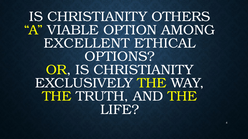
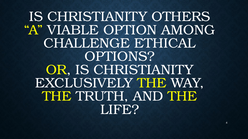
EXCELLENT: EXCELLENT -> CHALLENGE (87, 43)
